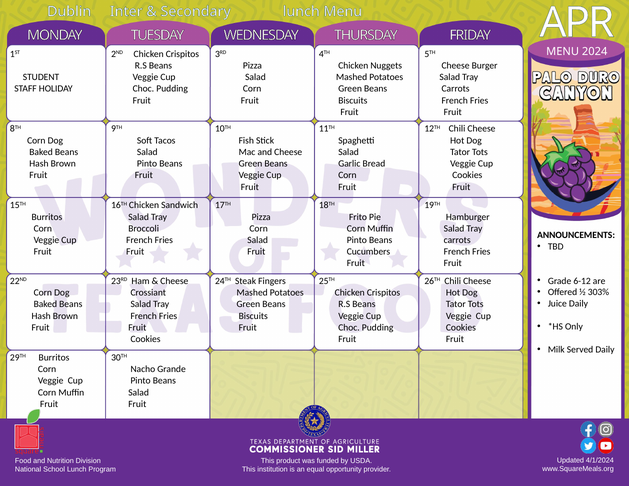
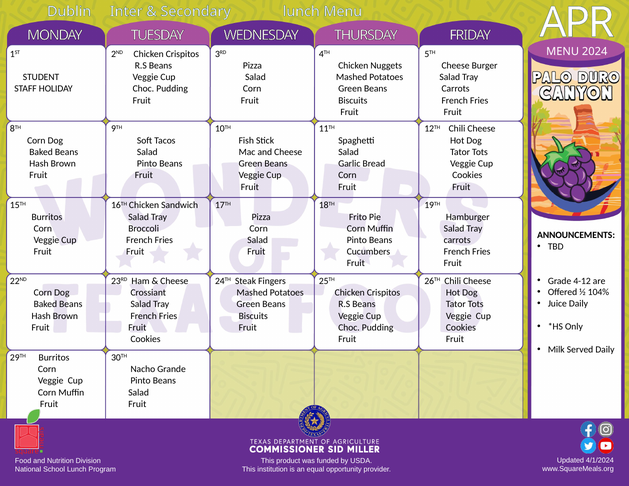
6-12: 6-12 -> 4-12 (582, 281)
303%: 303% -> 104% (598, 292)
